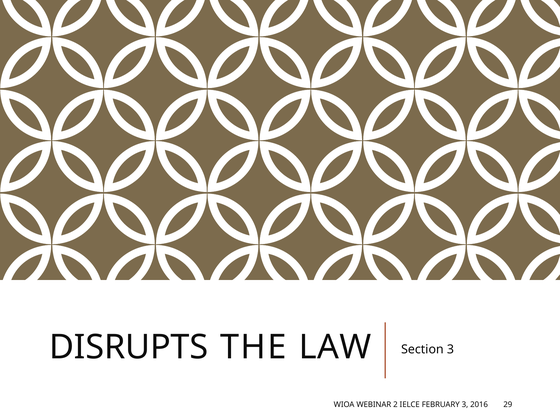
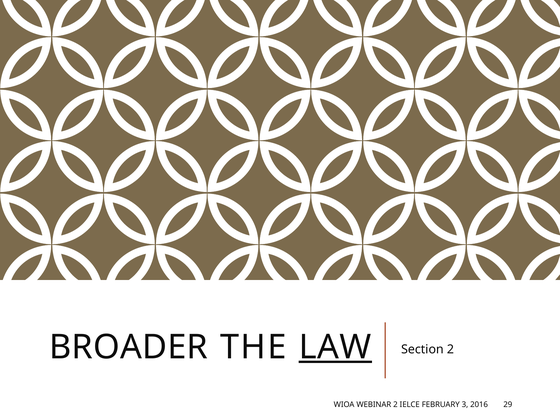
DISRUPTS: DISRUPTS -> BROADER (129, 347)
LAW underline: none -> present (335, 347)
Section 3: 3 -> 2 (450, 349)
